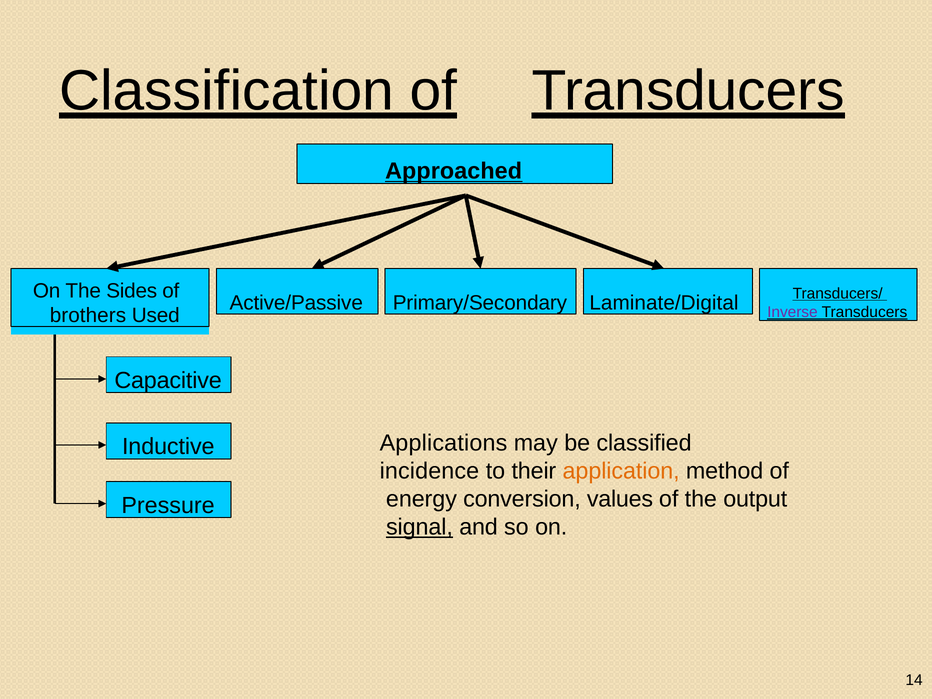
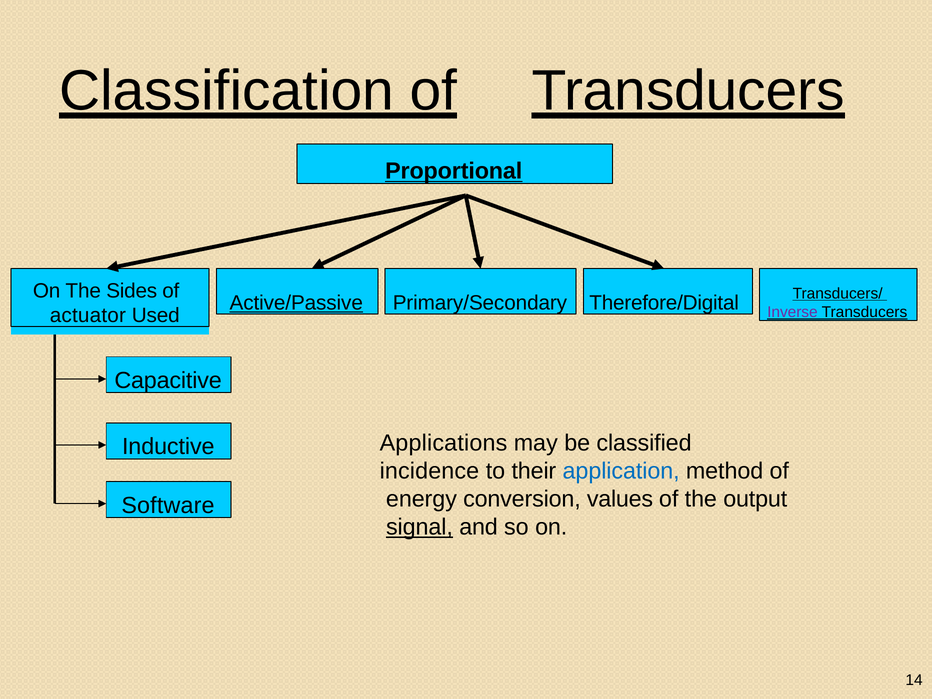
Approached: Approached -> Proportional (454, 171)
Active/Passive underline: none -> present (296, 303)
Laminate/Digital: Laminate/Digital -> Therefore/Digital (664, 303)
brothers: brothers -> actuator (88, 316)
application colour: orange -> blue (621, 471)
Pressure: Pressure -> Software (168, 505)
